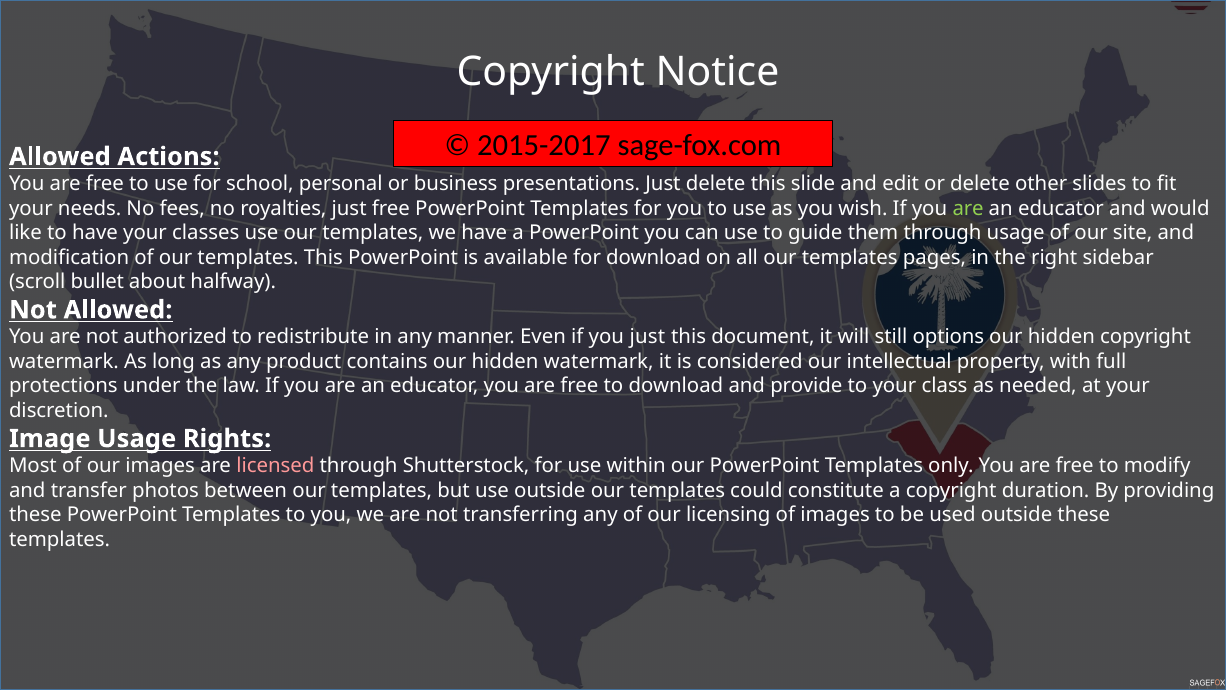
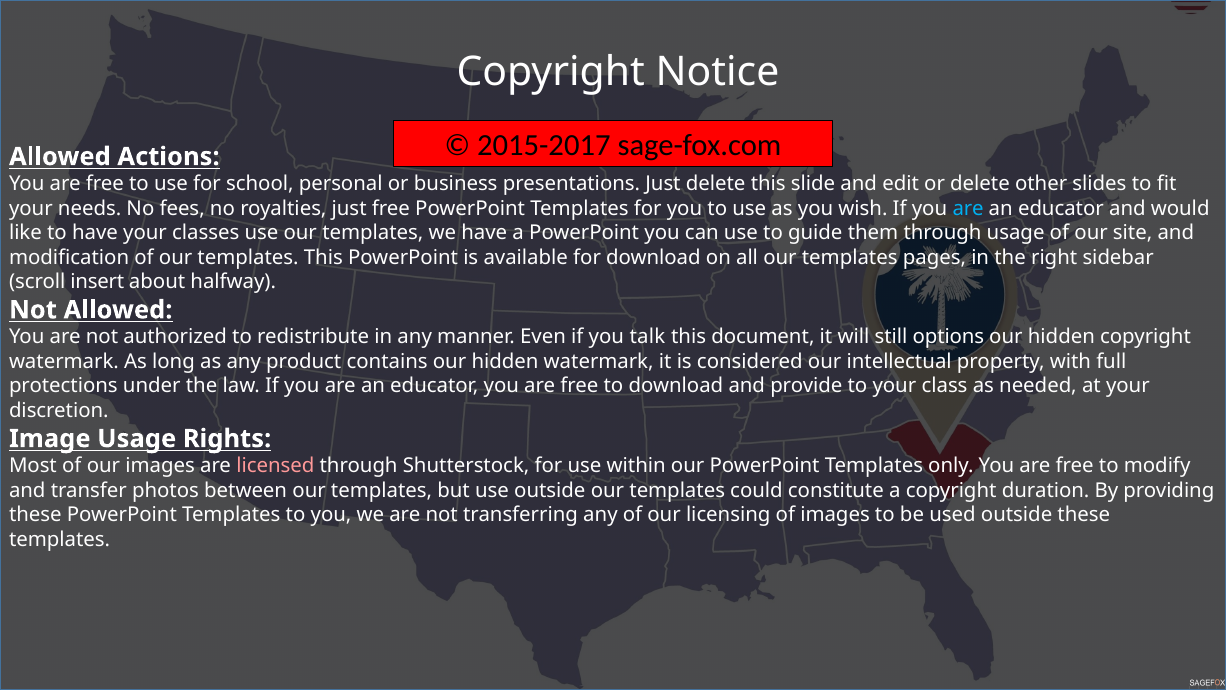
are colour: light green -> light blue (968, 208)
bullet: bullet -> insert (97, 282)
you just: just -> talk (647, 337)
